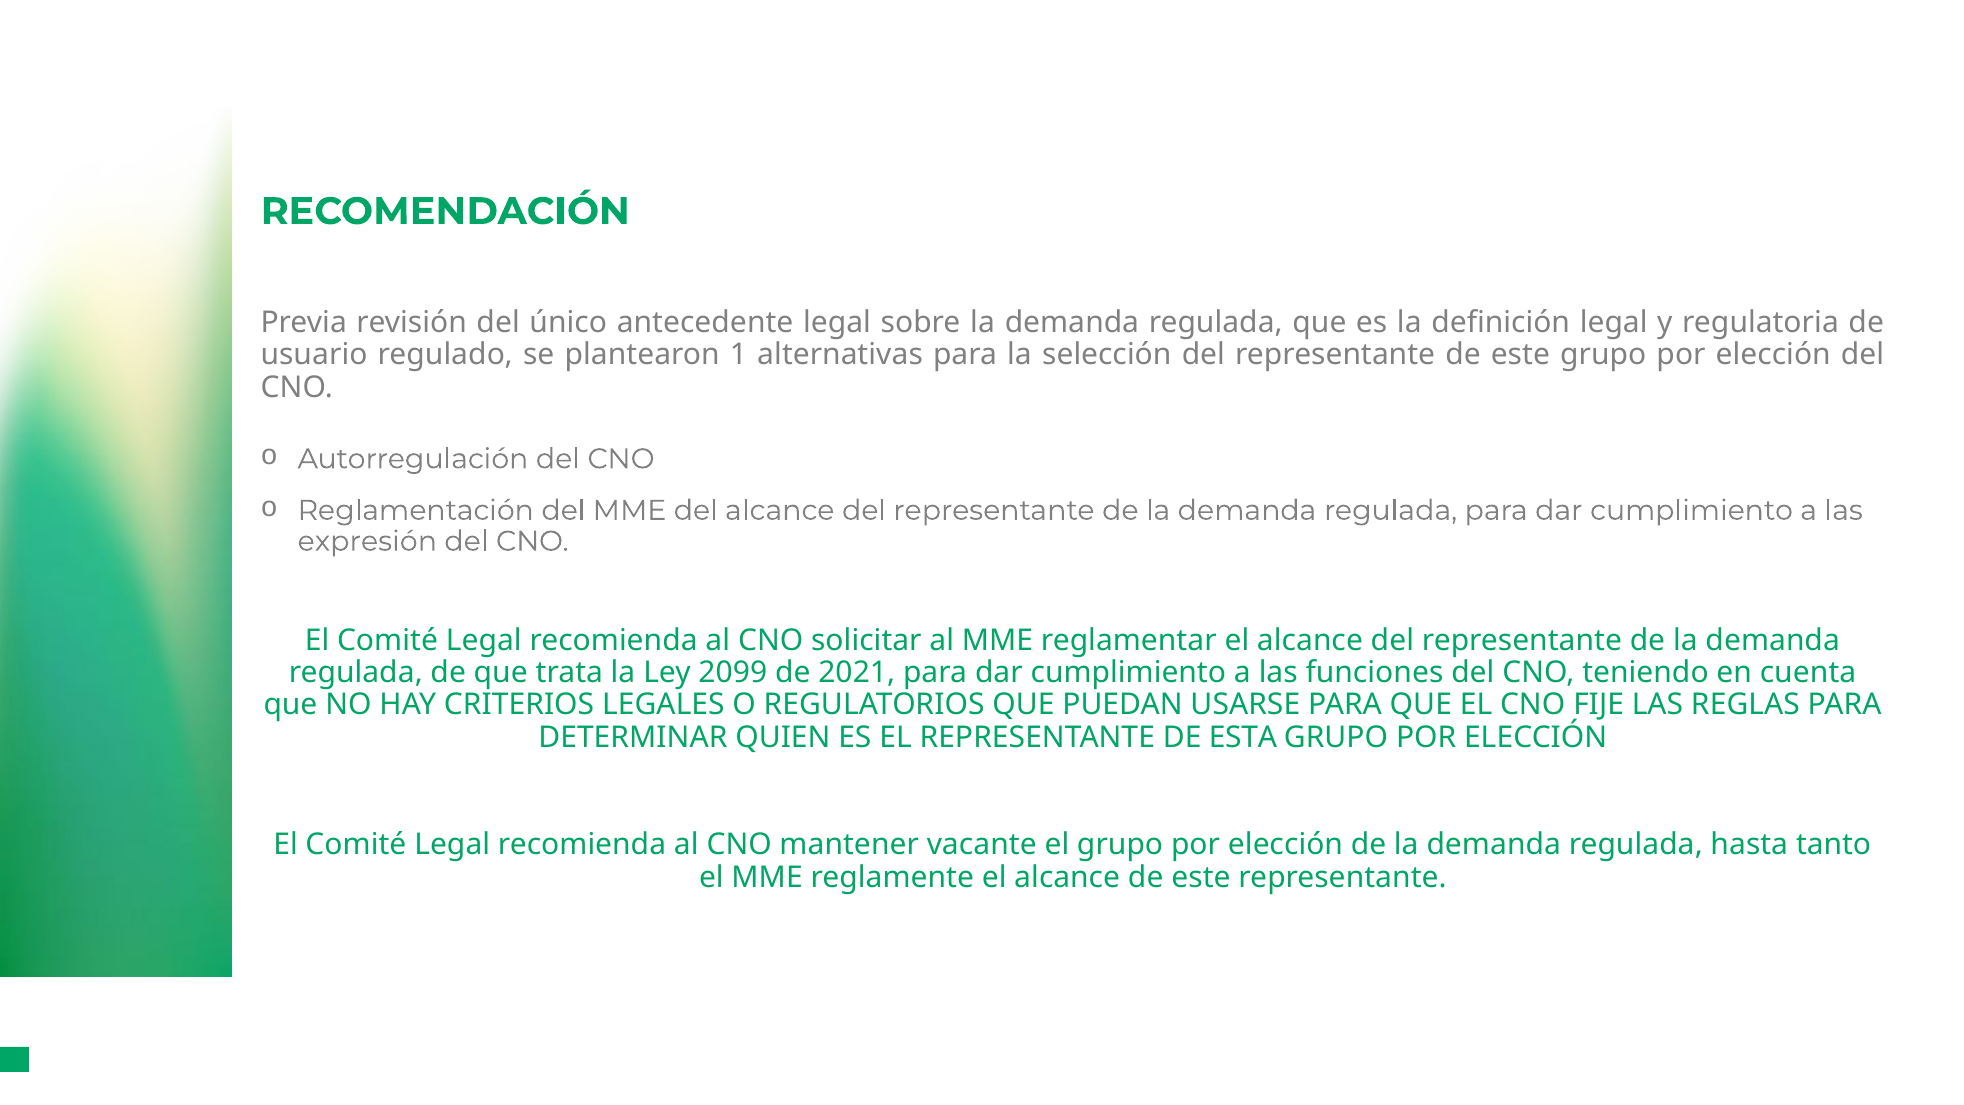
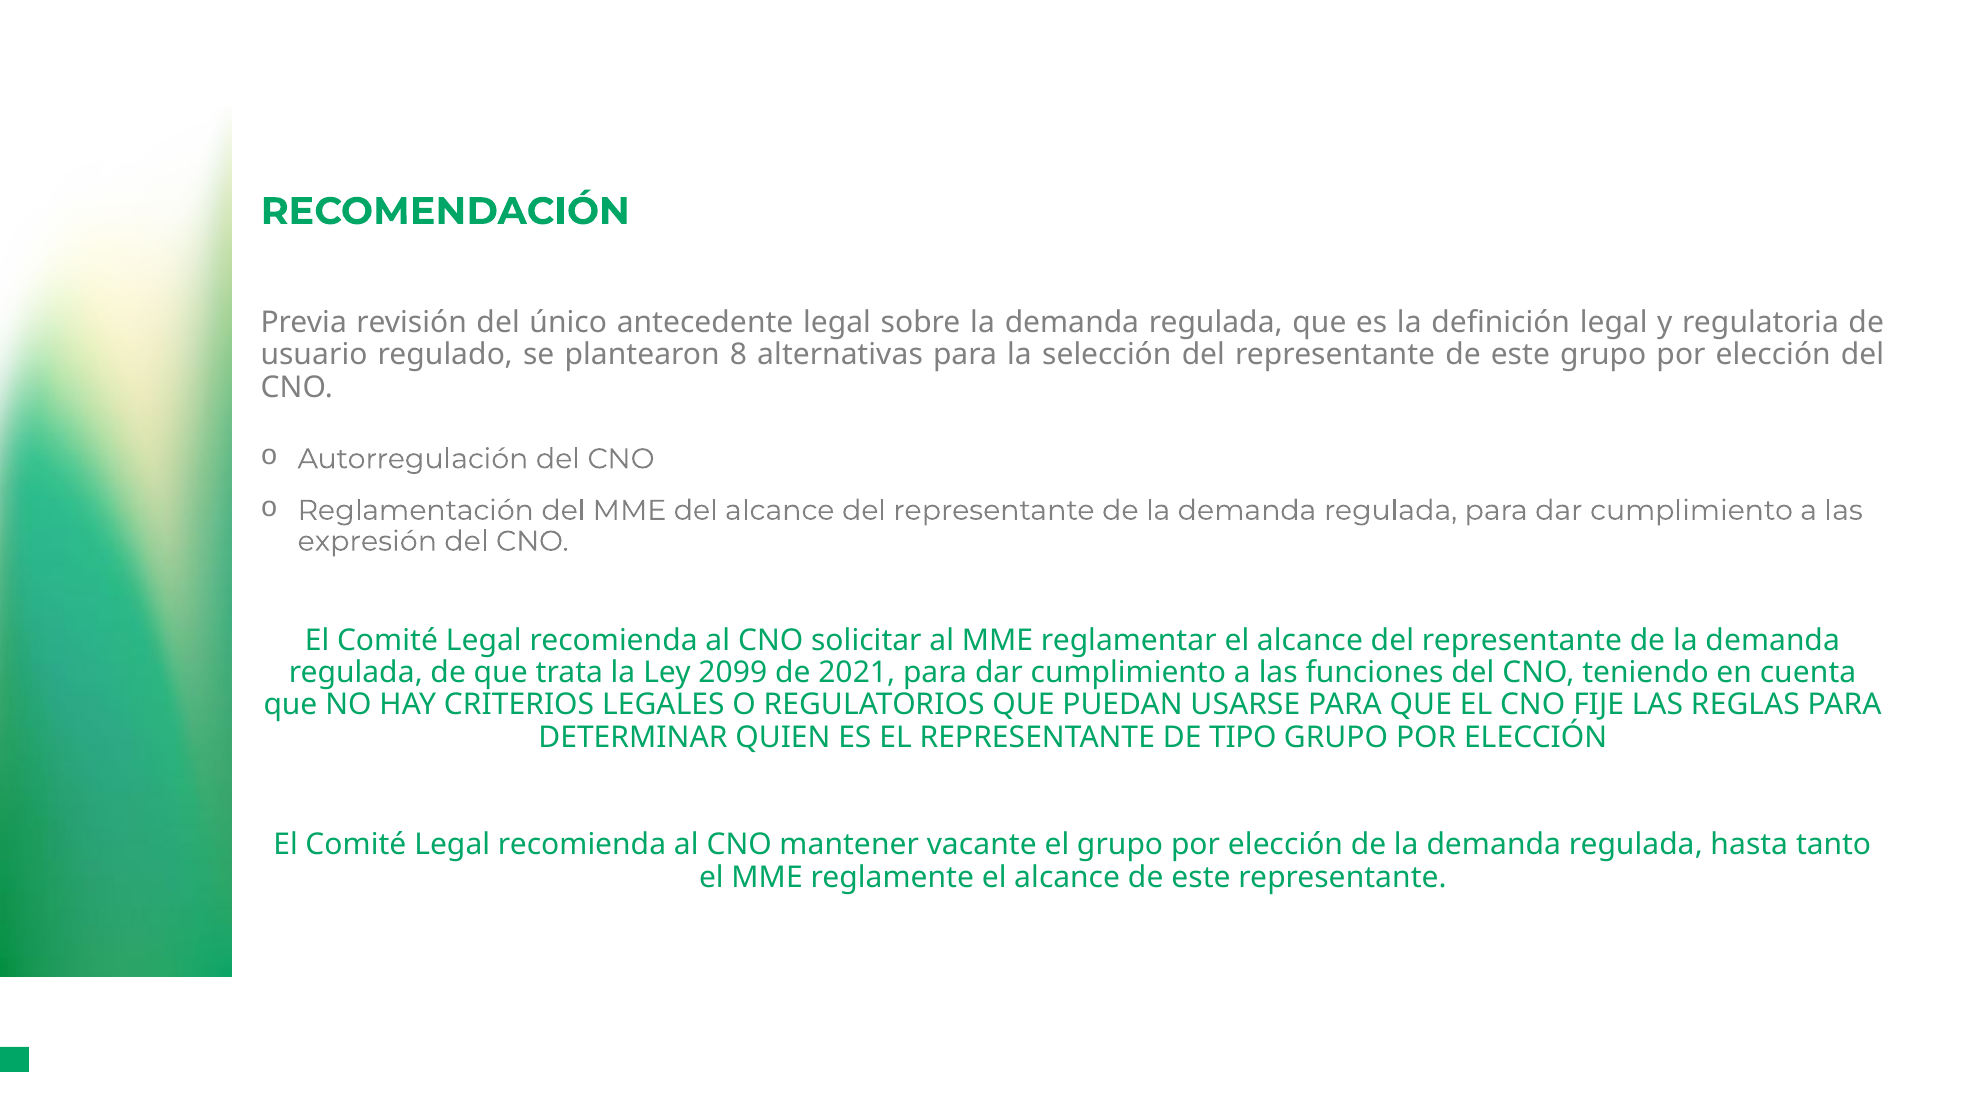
1: 1 -> 8 (739, 355)
ESTA: ESTA -> TIPO (1243, 737)
